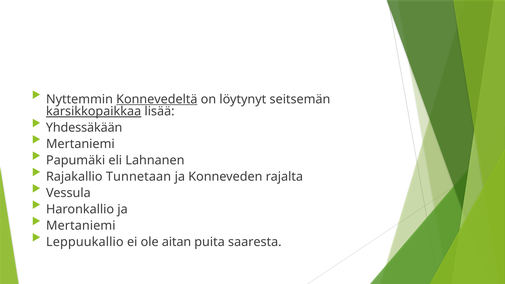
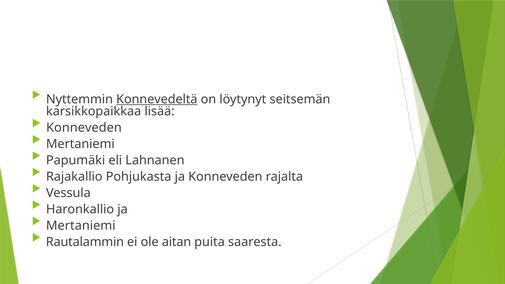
karsikkopaikkaa underline: present -> none (94, 111)
Yhdessäkään: Yhdessäkään -> Konneveden (84, 128)
Tunnetaan: Tunnetaan -> Pohjukasta (139, 177)
Leppuukallio: Leppuukallio -> Rautalammin (85, 242)
